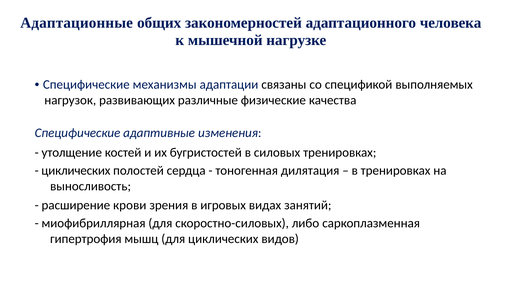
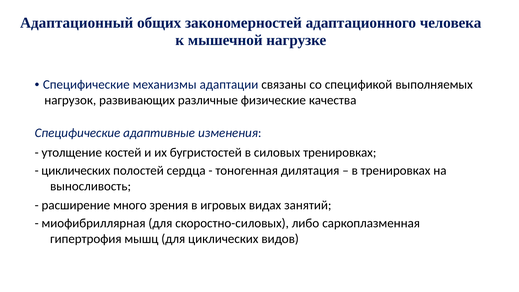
Адаптационные: Адаптационные -> Адаптационный (77, 23)
крови: крови -> много (130, 205)
